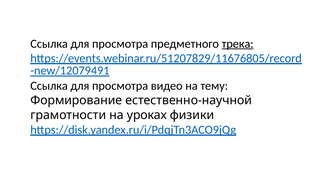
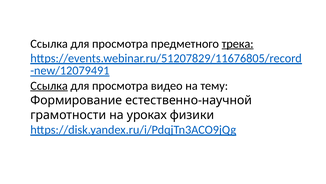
Ссылка underline: none -> present (49, 85)
